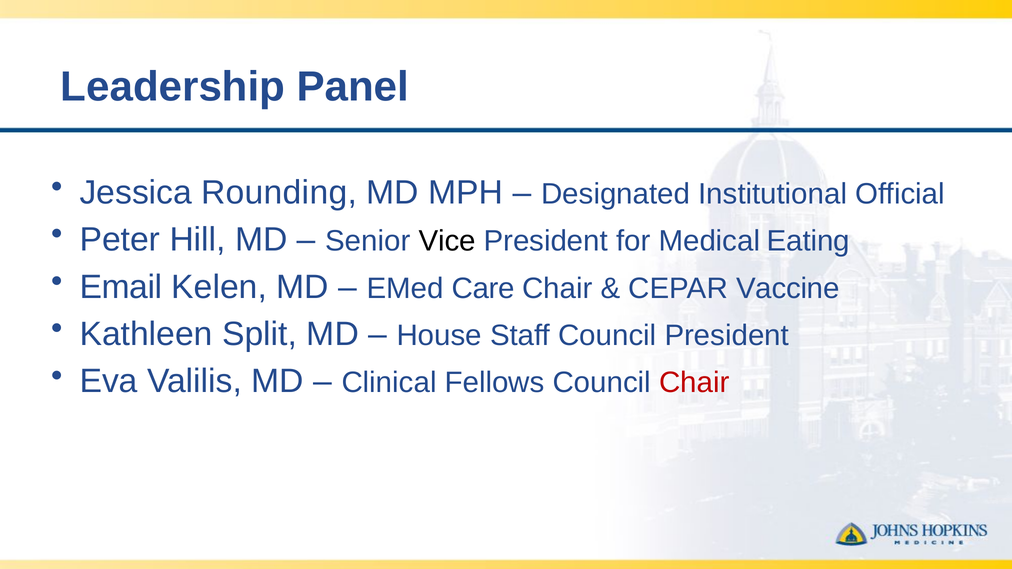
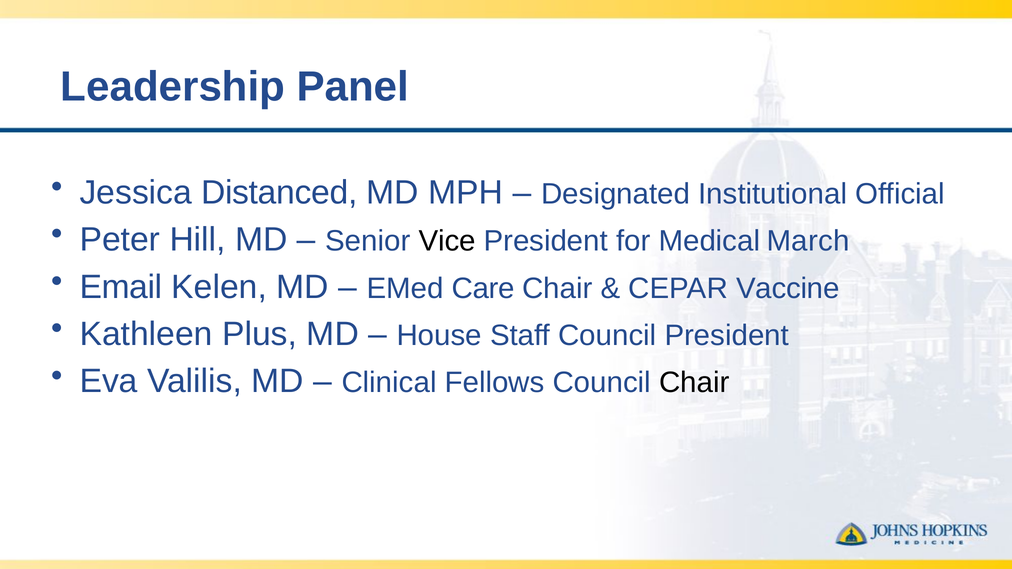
Rounding: Rounding -> Distanced (279, 193)
Eating: Eating -> March (808, 241)
Split: Split -> Plus (260, 334)
Chair colour: red -> black (694, 383)
